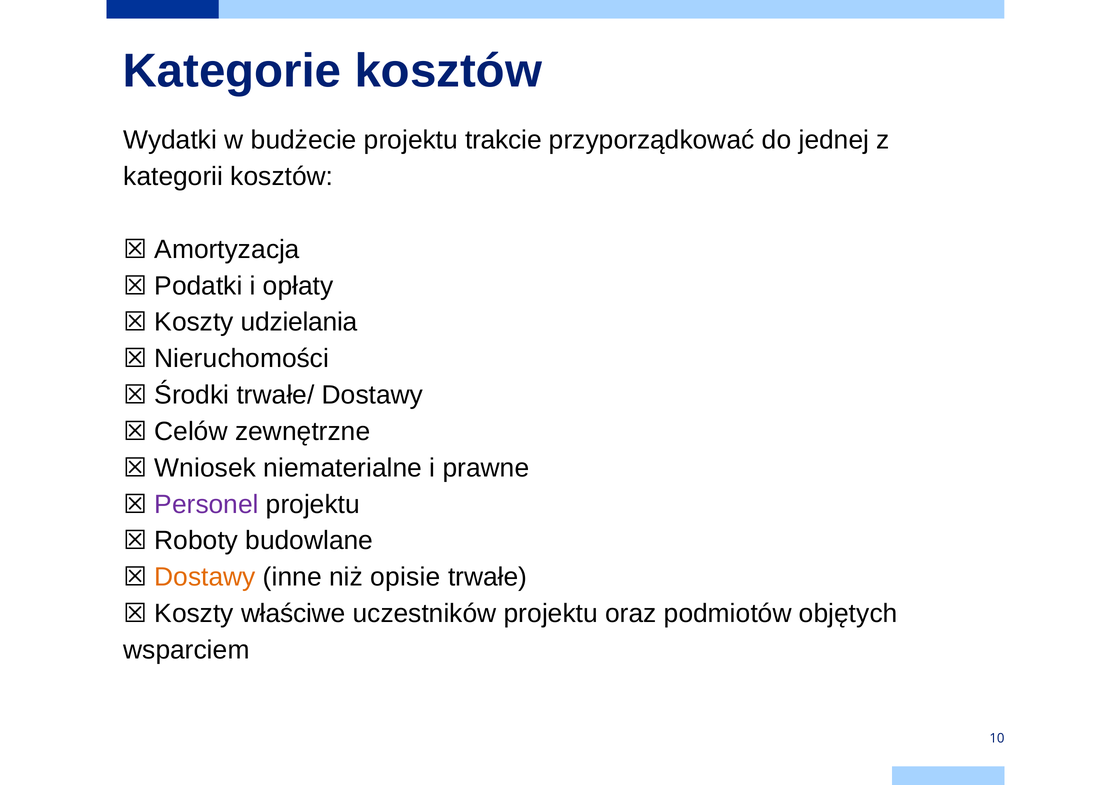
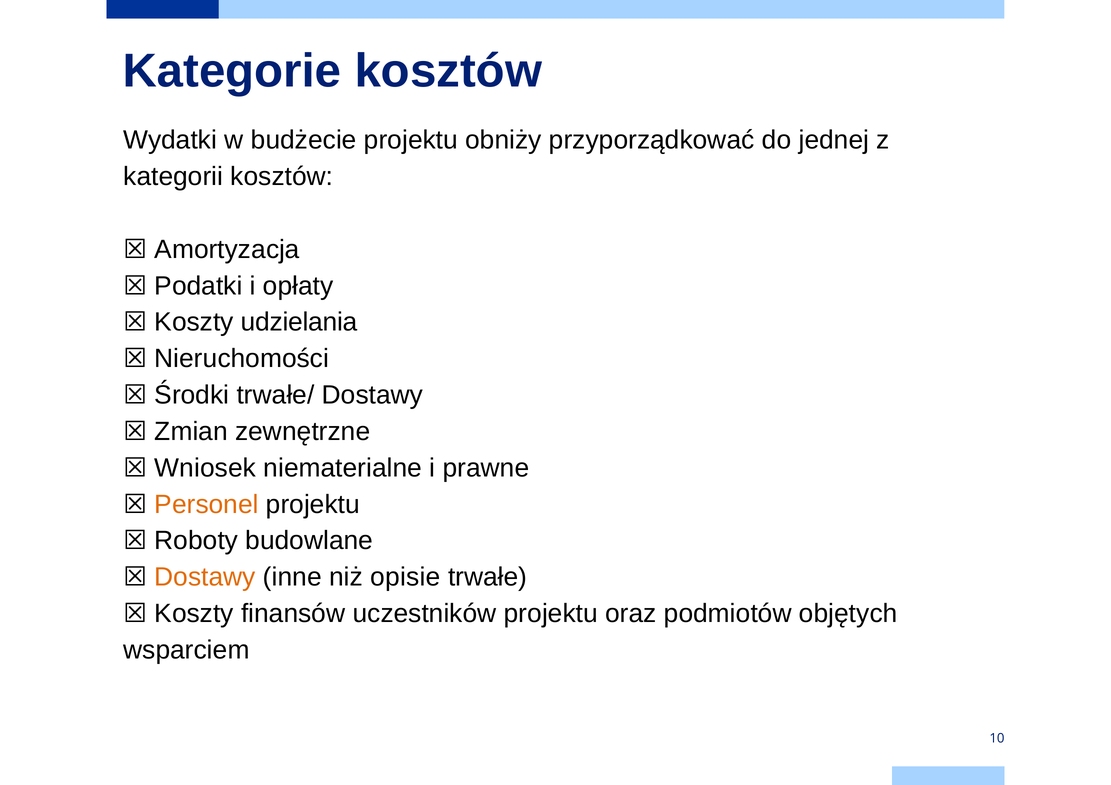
trakcie: trakcie -> obniży (503, 140)
Celów: Celów -> Zmian (191, 432)
Personel colour: purple -> orange (207, 505)
właściwe: właściwe -> finansów (293, 614)
